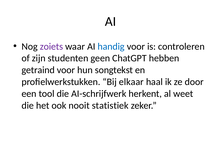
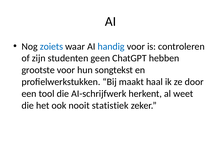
zoiets colour: purple -> blue (51, 46)
getraind: getraind -> grootste (38, 70)
elkaar: elkaar -> maakt (131, 82)
